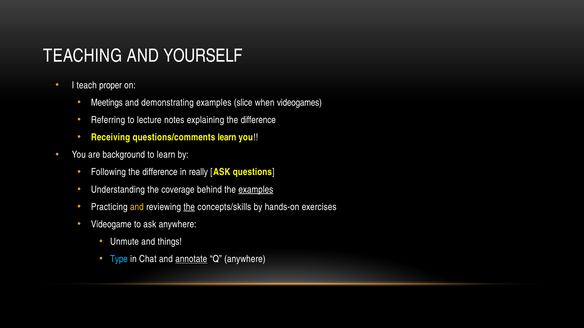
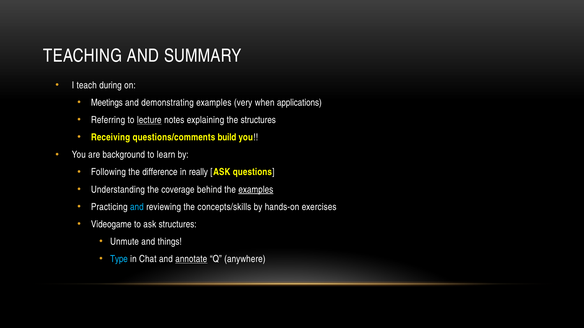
YOURSELF: YOURSELF -> SUMMARY (203, 56)
proper: proper -> during (110, 85)
slice: slice -> very (243, 103)
videogames: videogames -> applications (299, 103)
lecture underline: none -> present (149, 120)
explaining the difference: difference -> structures (258, 120)
questions/comments learn: learn -> build (227, 138)
and colour: yellow -> light blue (137, 207)
the underline: present -> none (189, 207)
ask anywhere: anywhere -> structures (178, 225)
